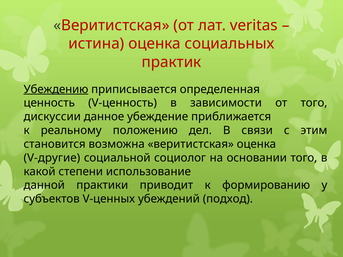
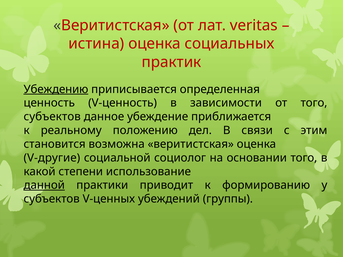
дискуссии: дискуссии -> субъектов (52, 117)
данной underline: none -> present (44, 185)
подход: подход -> группы (228, 199)
